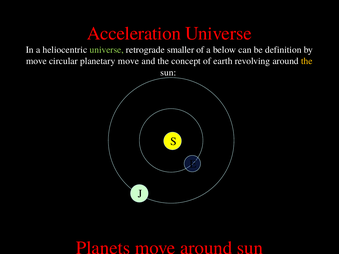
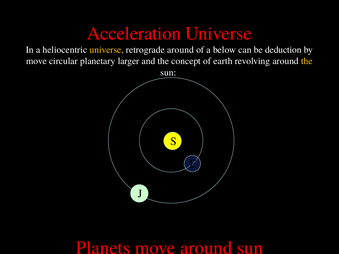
universe colour: light green -> yellow (107, 50)
retrograde smaller: smaller -> around (181, 50)
definition: definition -> deduction (283, 50)
planetary move: move -> larger (129, 61)
